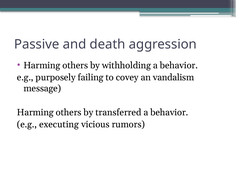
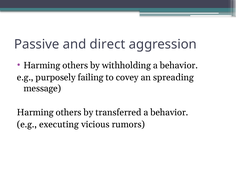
death: death -> direct (107, 44)
vandalism: vandalism -> spreading (173, 77)
